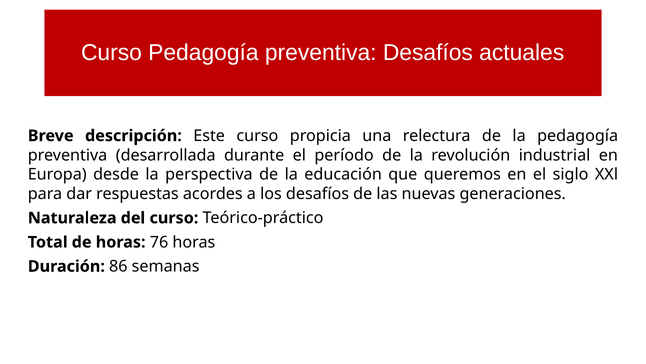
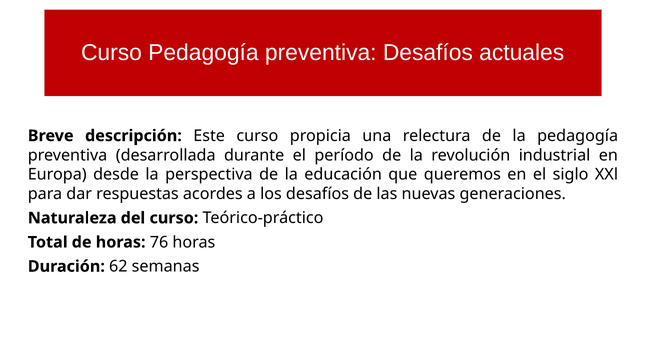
86: 86 -> 62 (118, 266)
